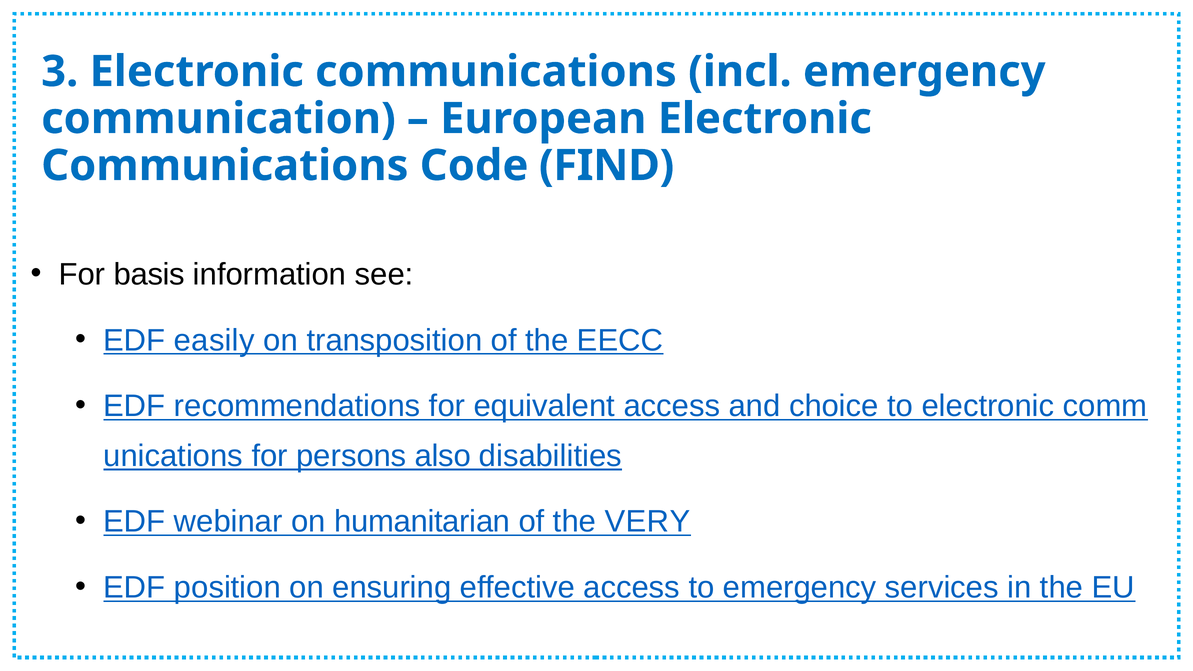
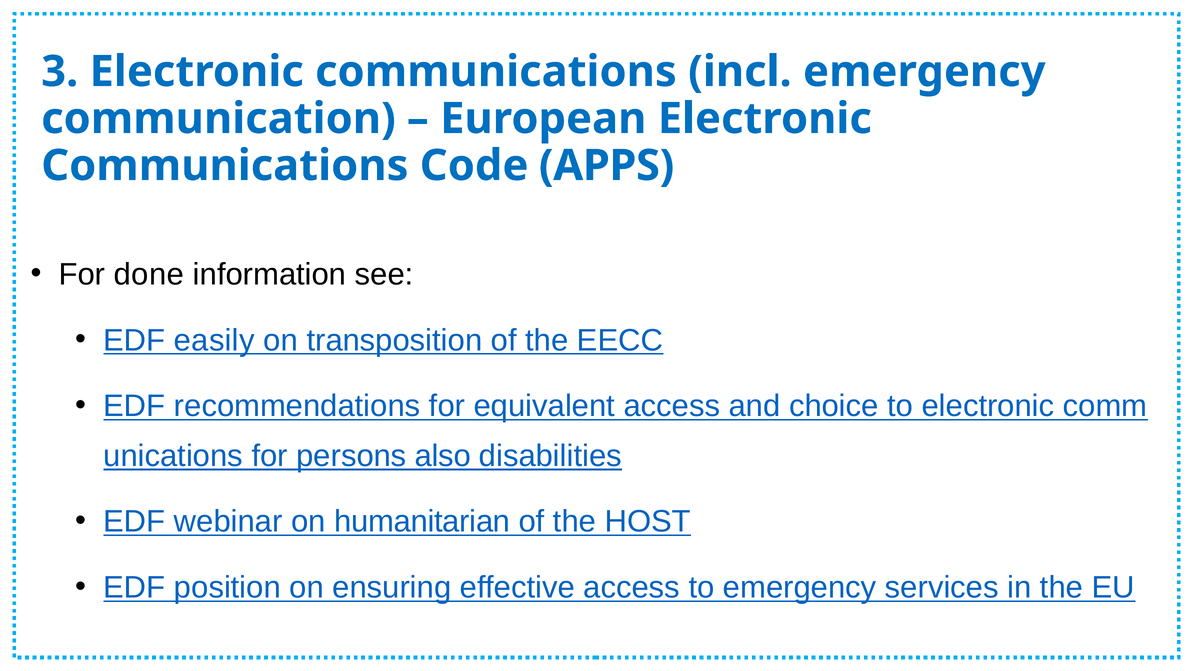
FIND: FIND -> APPS (607, 166)
basis: basis -> done (149, 275)
VERY: VERY -> HOST (648, 522)
